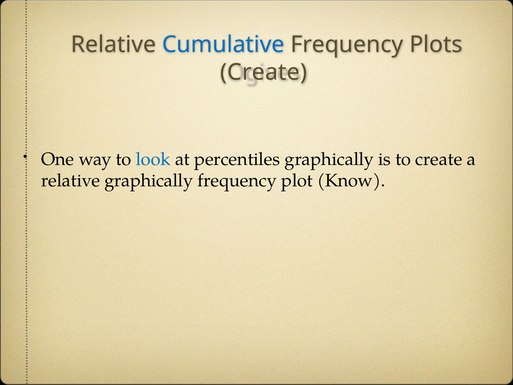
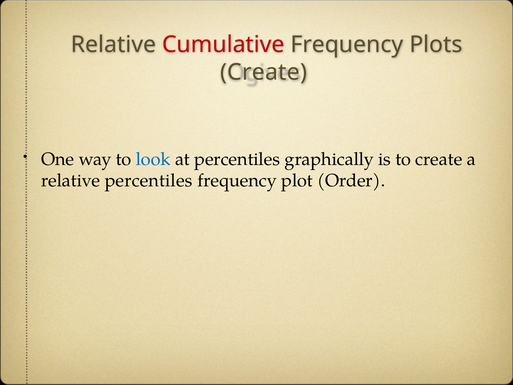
Cumulative colour: blue -> red (223, 44)
relative graphically: graphically -> percentiles (149, 181)
Know: Know -> Order (351, 181)
